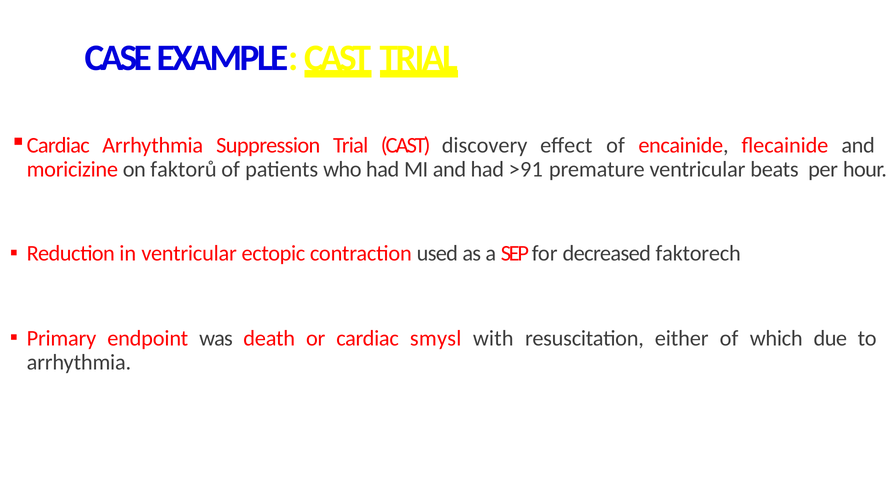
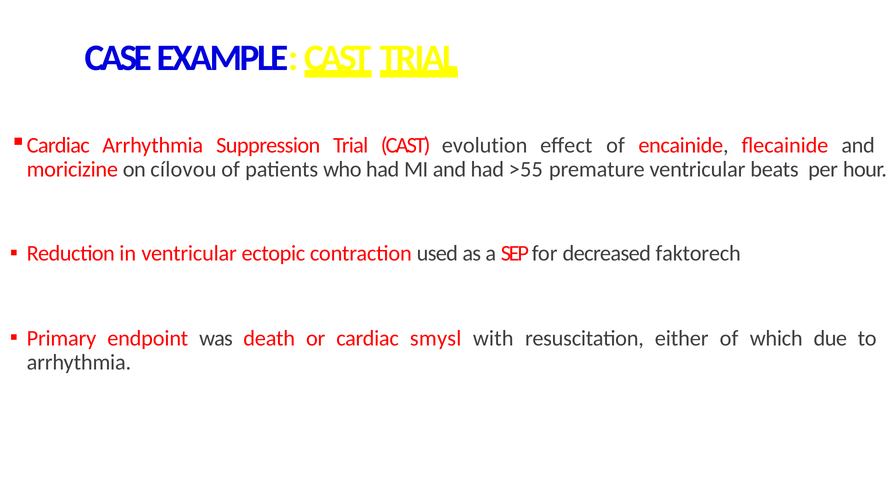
discovery: discovery -> evolution (485, 145)
faktorů: faktorů -> cílovou (183, 169)
>91: >91 -> >55 (526, 169)
